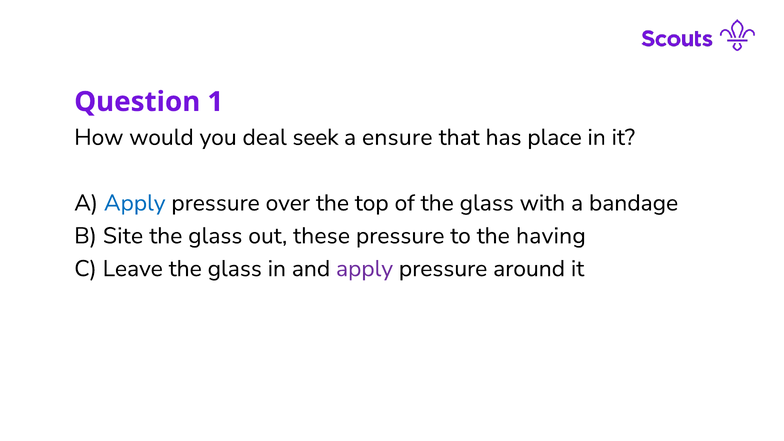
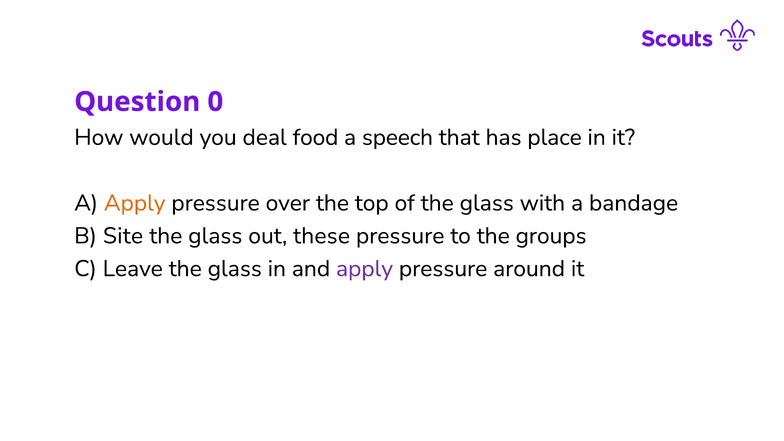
1: 1 -> 0 (215, 102)
seek: seek -> food (316, 137)
ensure: ensure -> speech (397, 137)
Apply colour: blue -> orange (135, 203)
having: having -> groups (551, 236)
